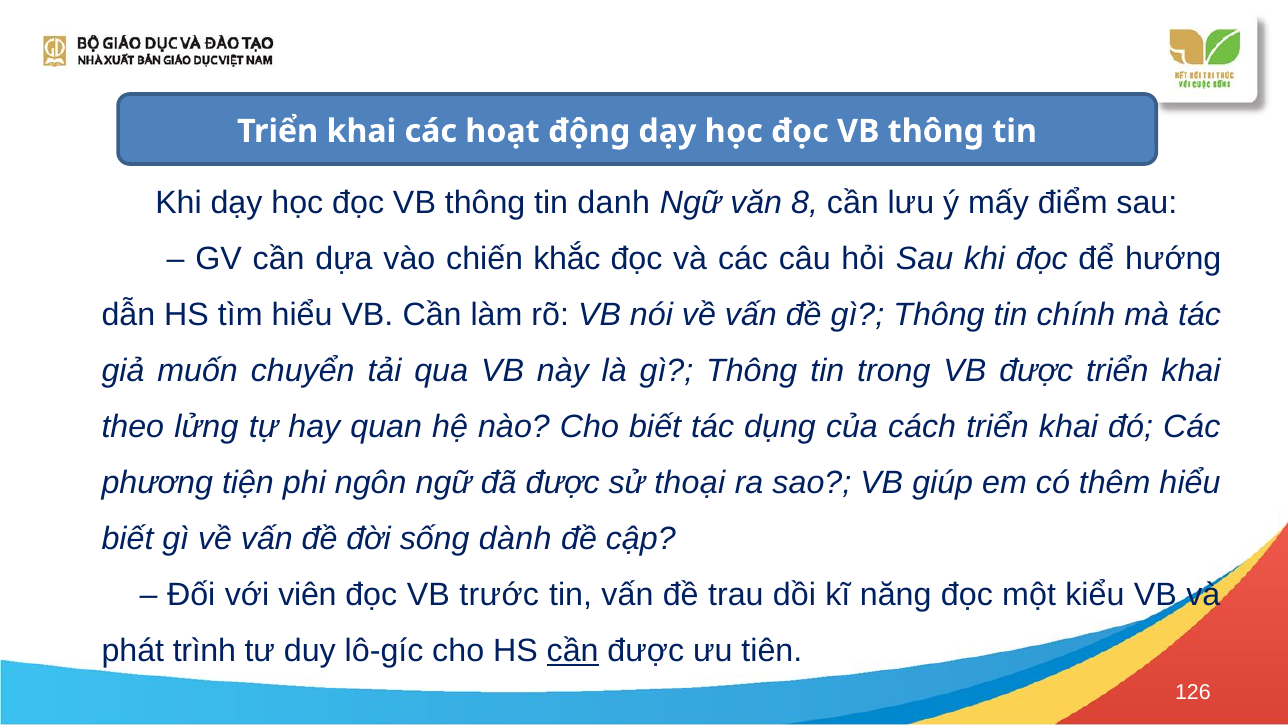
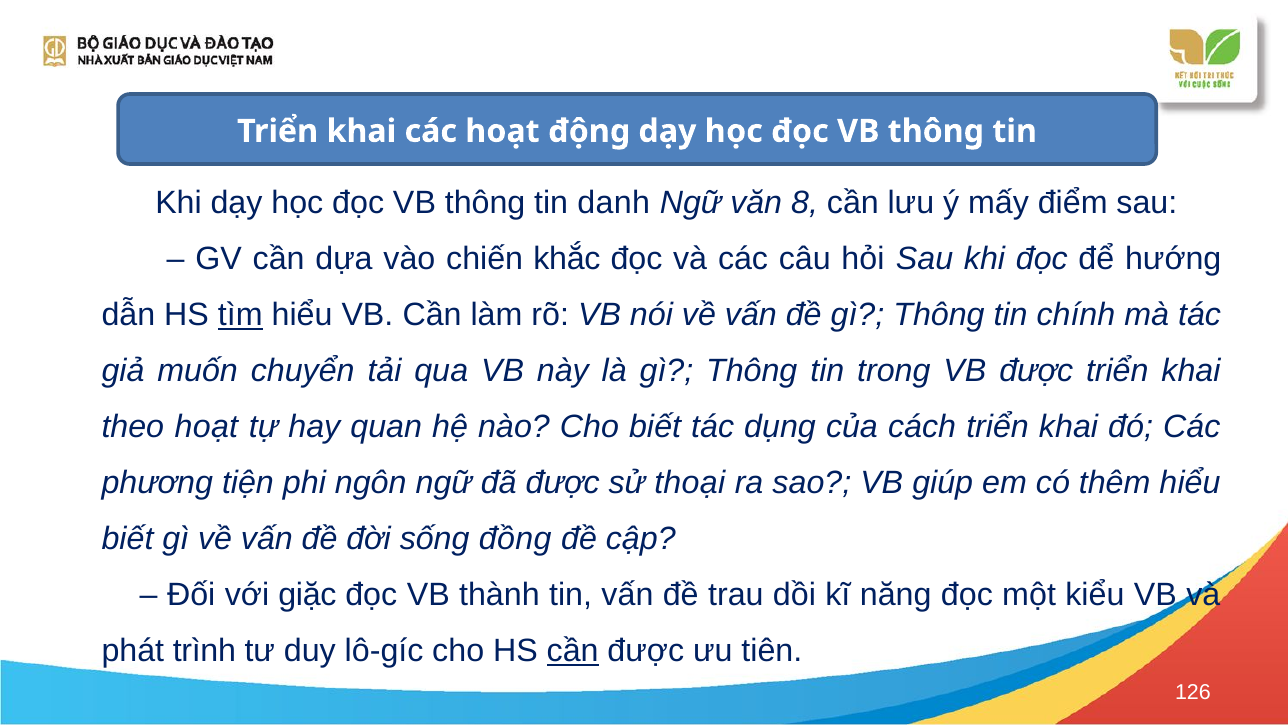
tìm underline: none -> present (240, 315)
lửng: lửng -> hoạt (206, 427)
dành: dành -> đồng (515, 539)
viên: viên -> giặc (307, 595)
trước: trước -> thành (499, 595)
